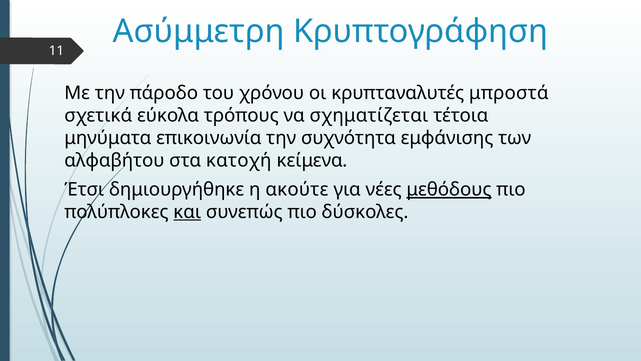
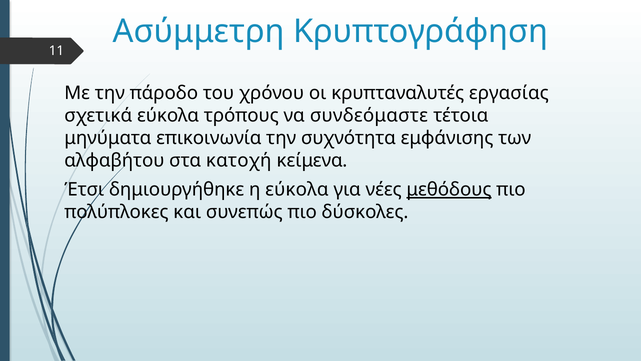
μπροστά: μπροστά -> εργασίας (509, 93)
σχηματίζεται: σχηματίζεται -> συνδεόμαστε (369, 116)
η ακούτε: ακούτε -> εύκολα (297, 189)
και underline: present -> none (187, 212)
